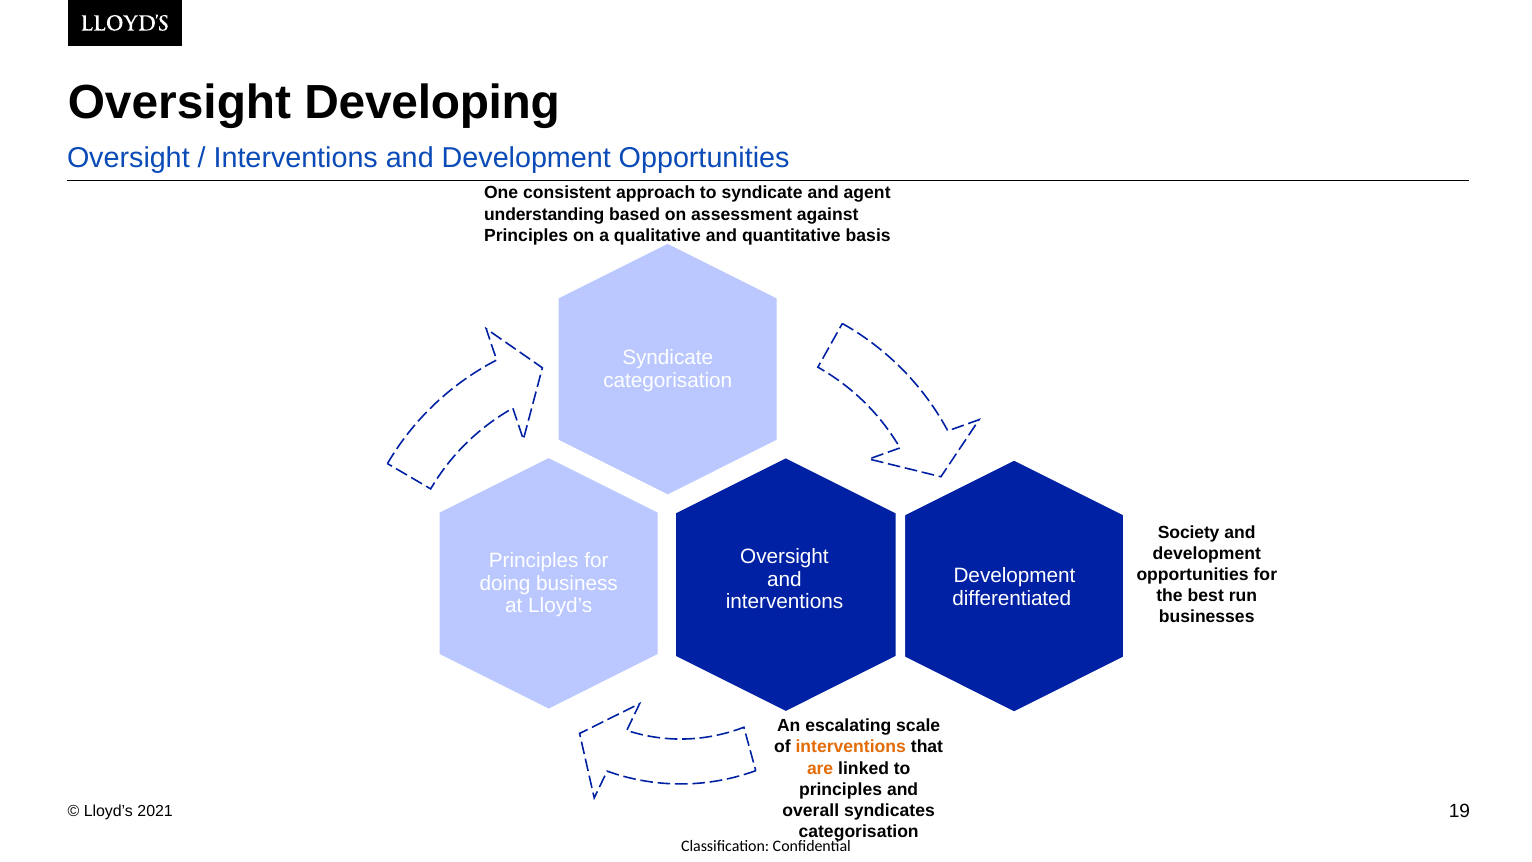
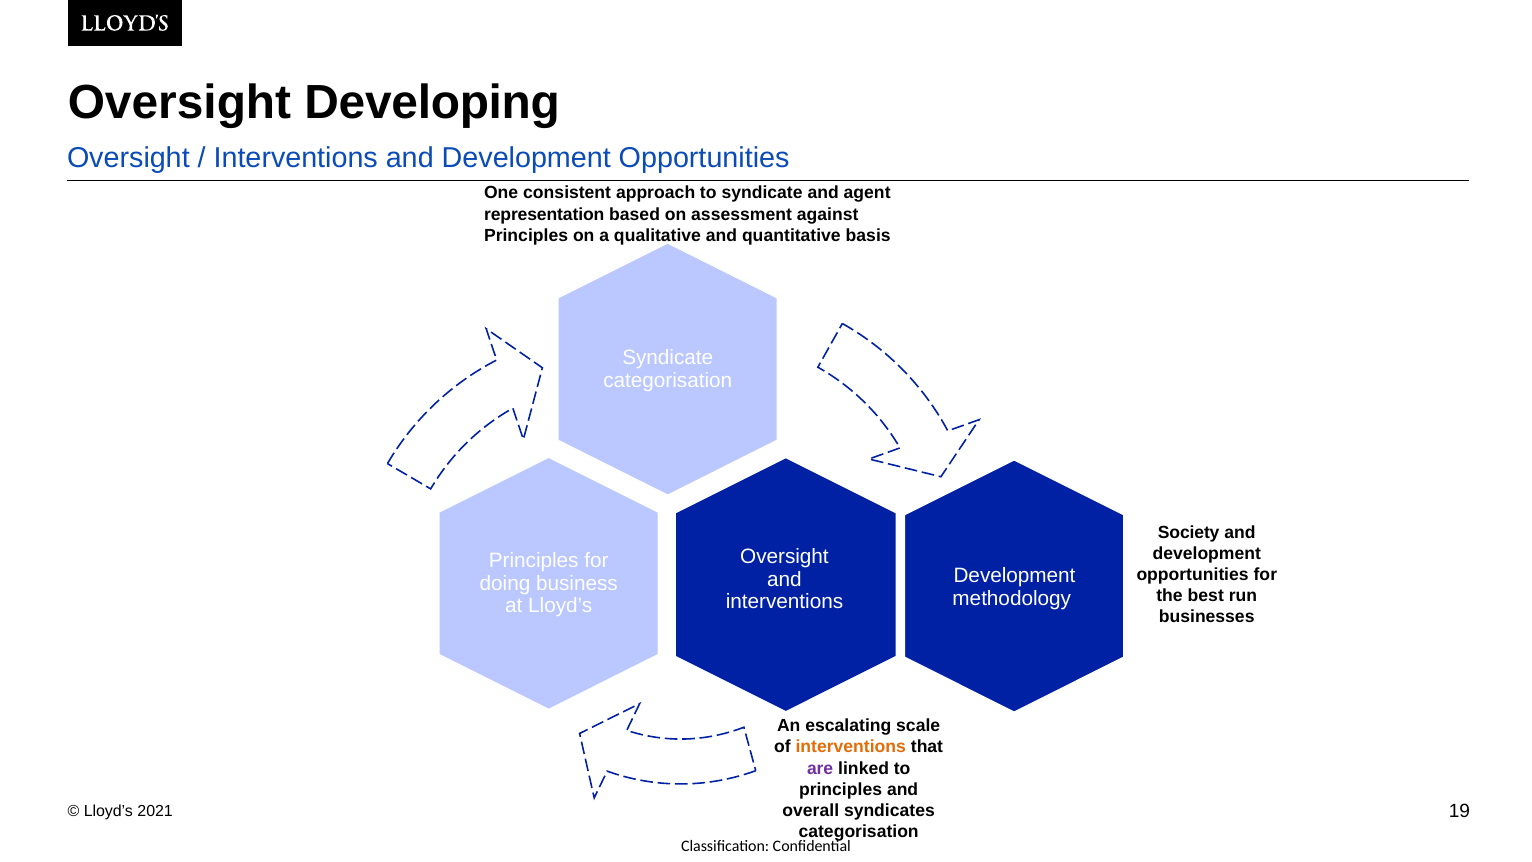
understanding: understanding -> representation (544, 214)
differentiated: differentiated -> methodology (1012, 598)
are colour: orange -> purple (820, 768)
